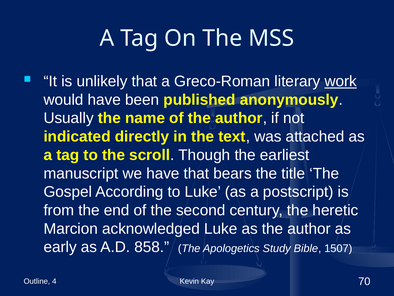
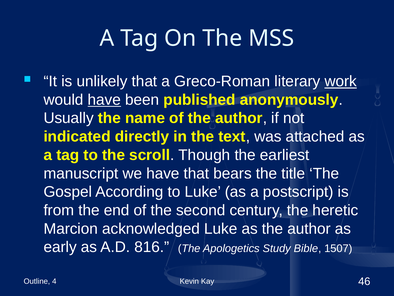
have underline: none -> present (104, 100)
858: 858 -> 816 (152, 247)
70: 70 -> 46 (364, 281)
